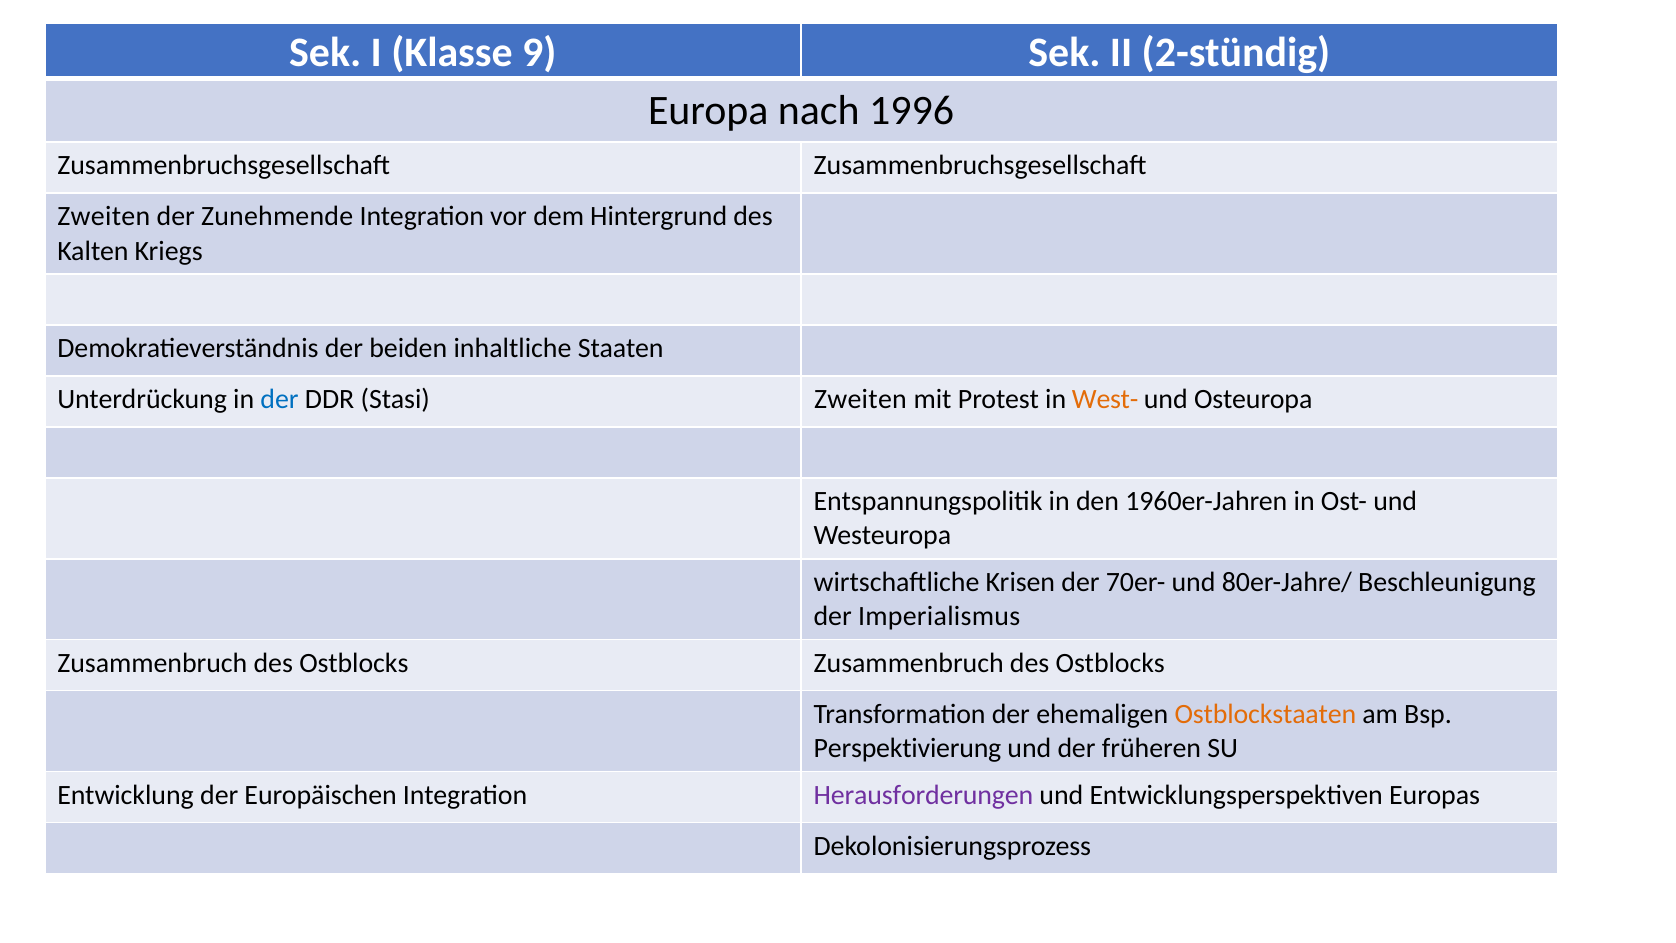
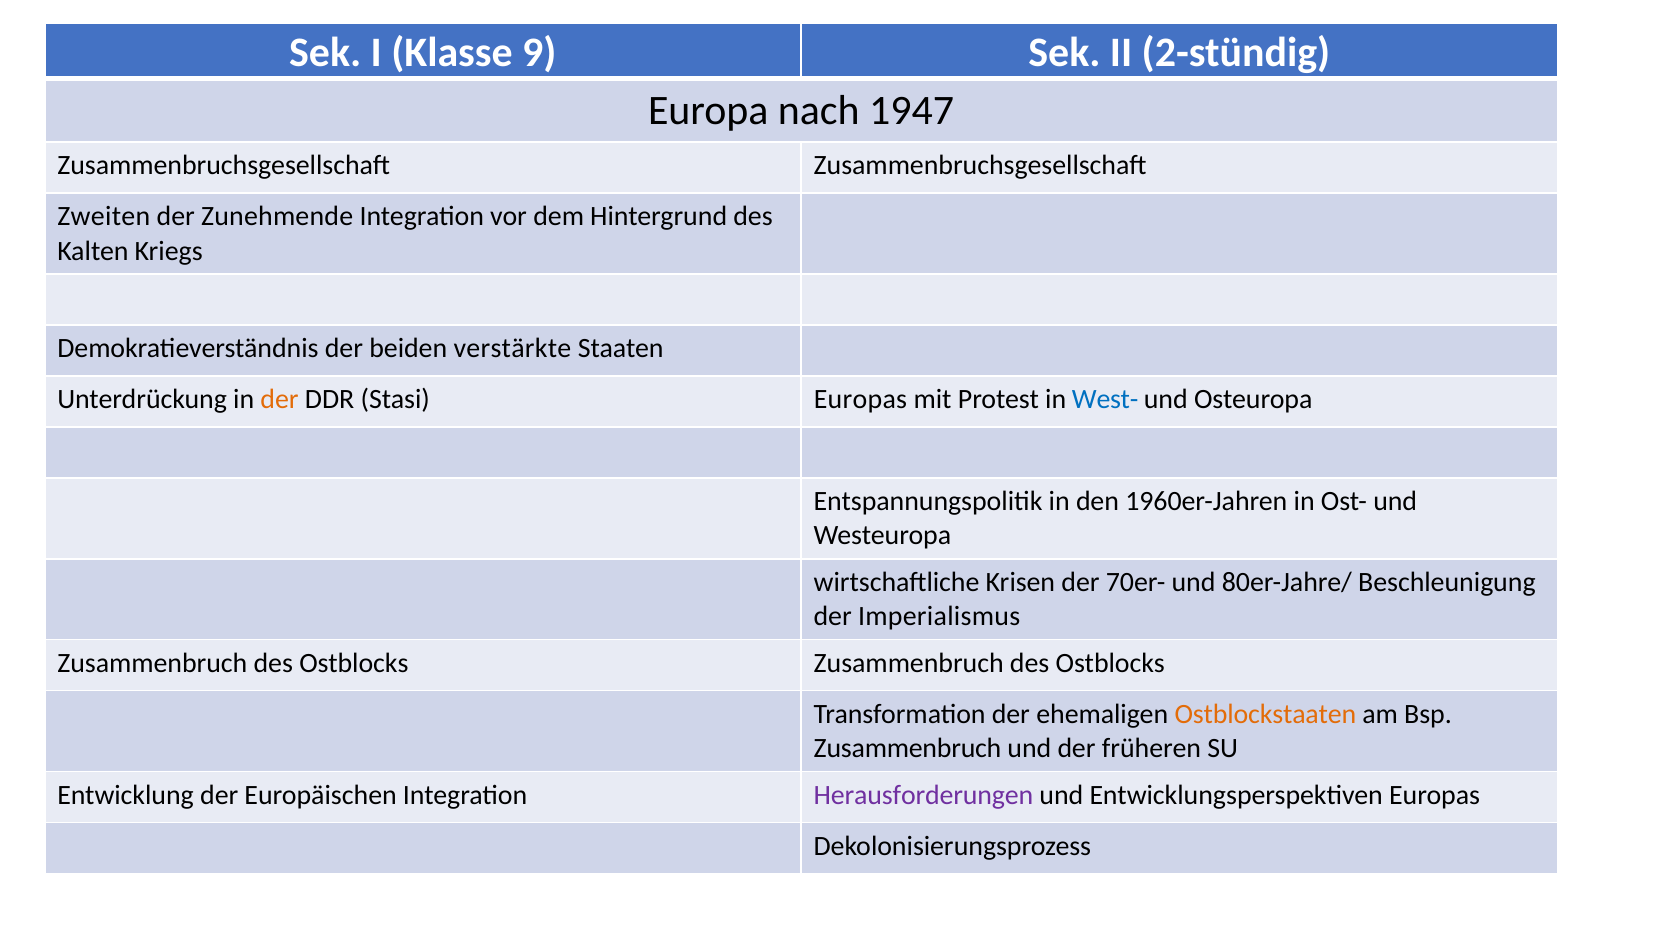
1996: 1996 -> 1947 (912, 110)
inhaltliche: inhaltliche -> verstärkte (512, 349)
der colour: blue -> orange (280, 400)
Stasi Zweiten: Zweiten -> Europas (860, 400)
West- colour: orange -> blue (1105, 400)
Perspektivierung: Perspektivierung -> Zusammenbruch (908, 748)
